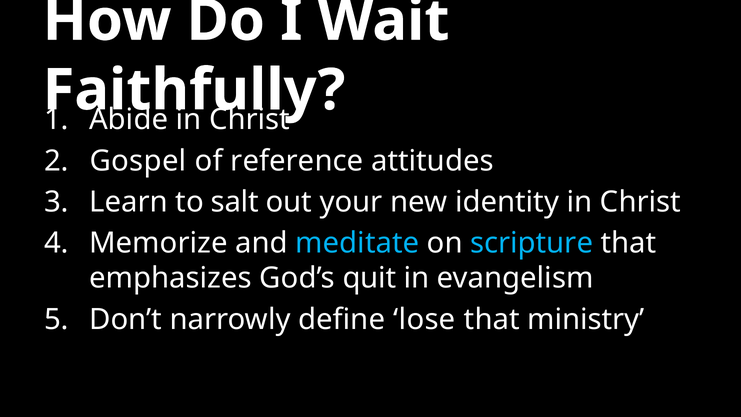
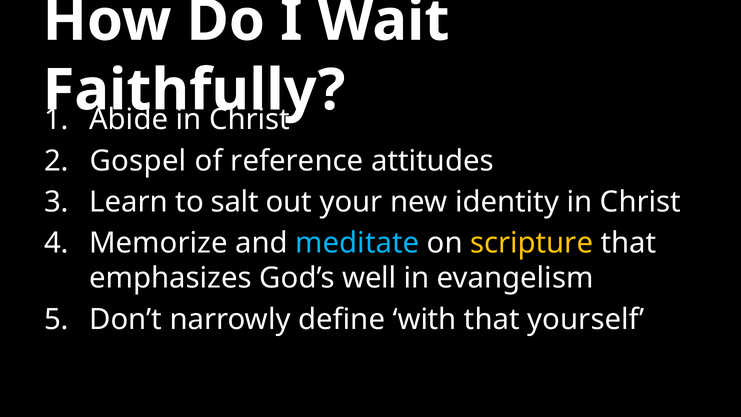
scripture colour: light blue -> yellow (532, 243)
quit: quit -> well (369, 278)
lose: lose -> with (425, 319)
ministry: ministry -> yourself (586, 319)
